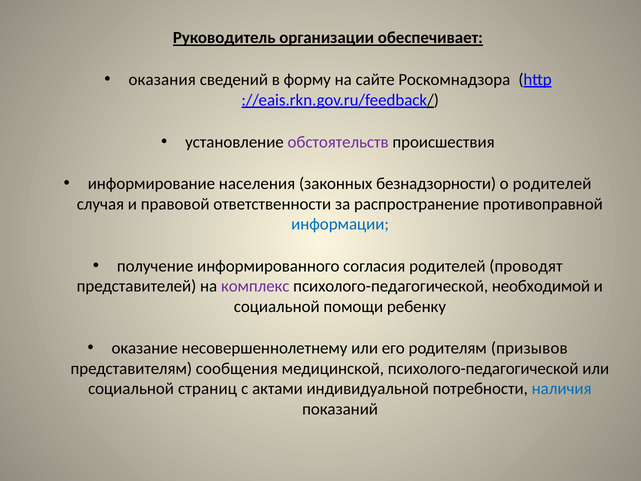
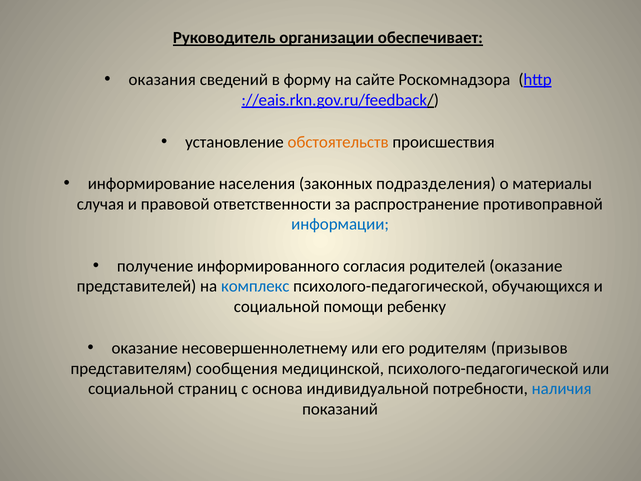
обстоятельств colour: purple -> orange (338, 142)
безнадзорности: безнадзорности -> подразделения (436, 184)
о родителей: родителей -> материалы (552, 184)
родителей проводят: проводят -> оказание (526, 266)
комплекс colour: purple -> blue (255, 286)
необходимой: необходимой -> обучающихся (541, 286)
актами: актами -> основа (277, 389)
